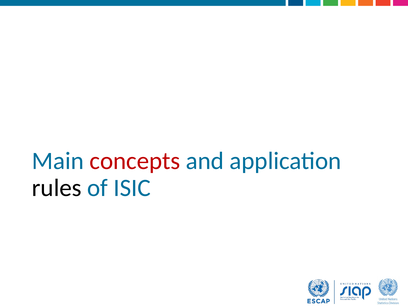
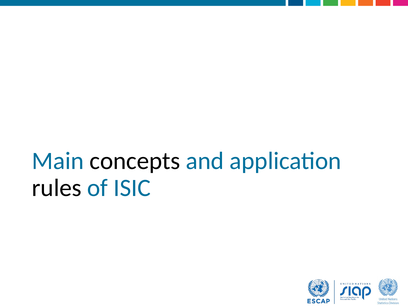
concepts colour: red -> black (135, 161)
